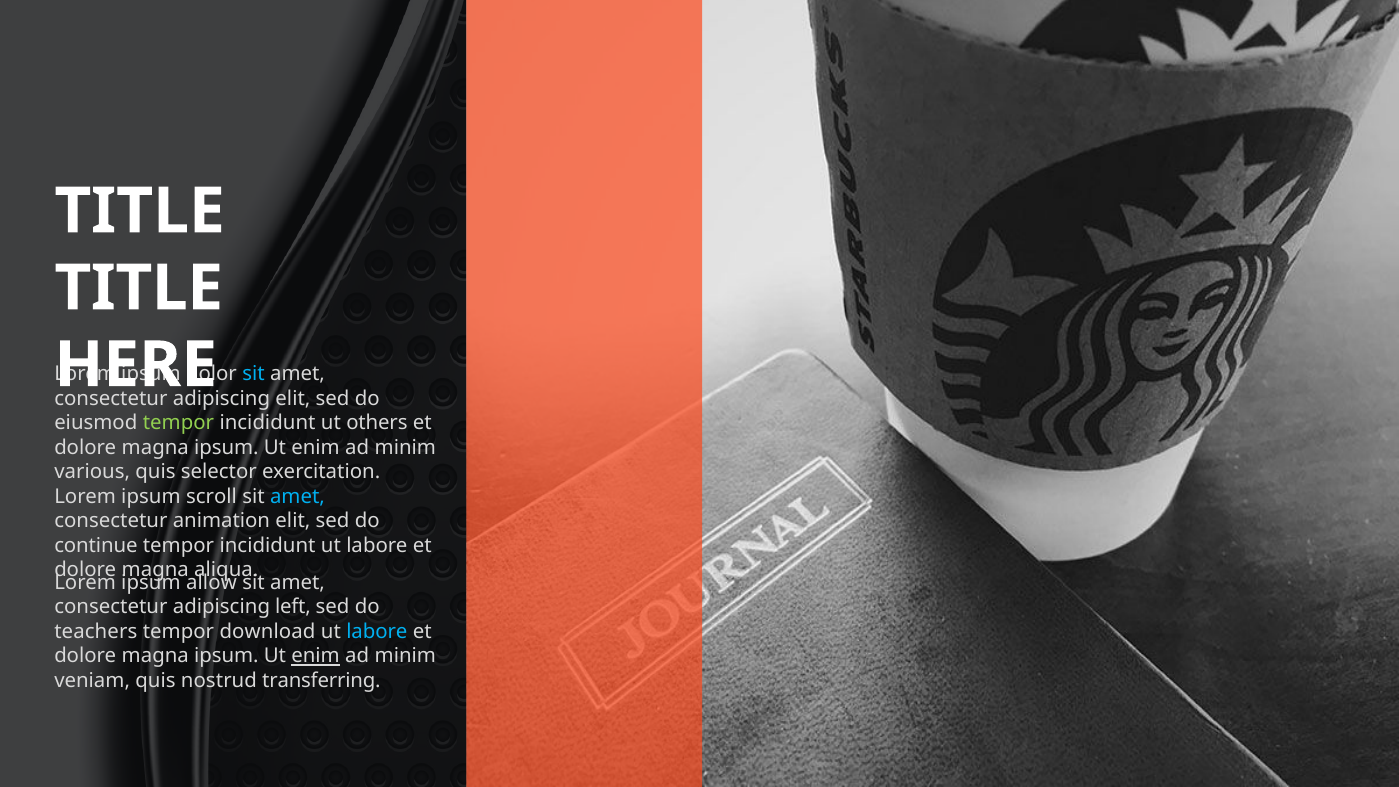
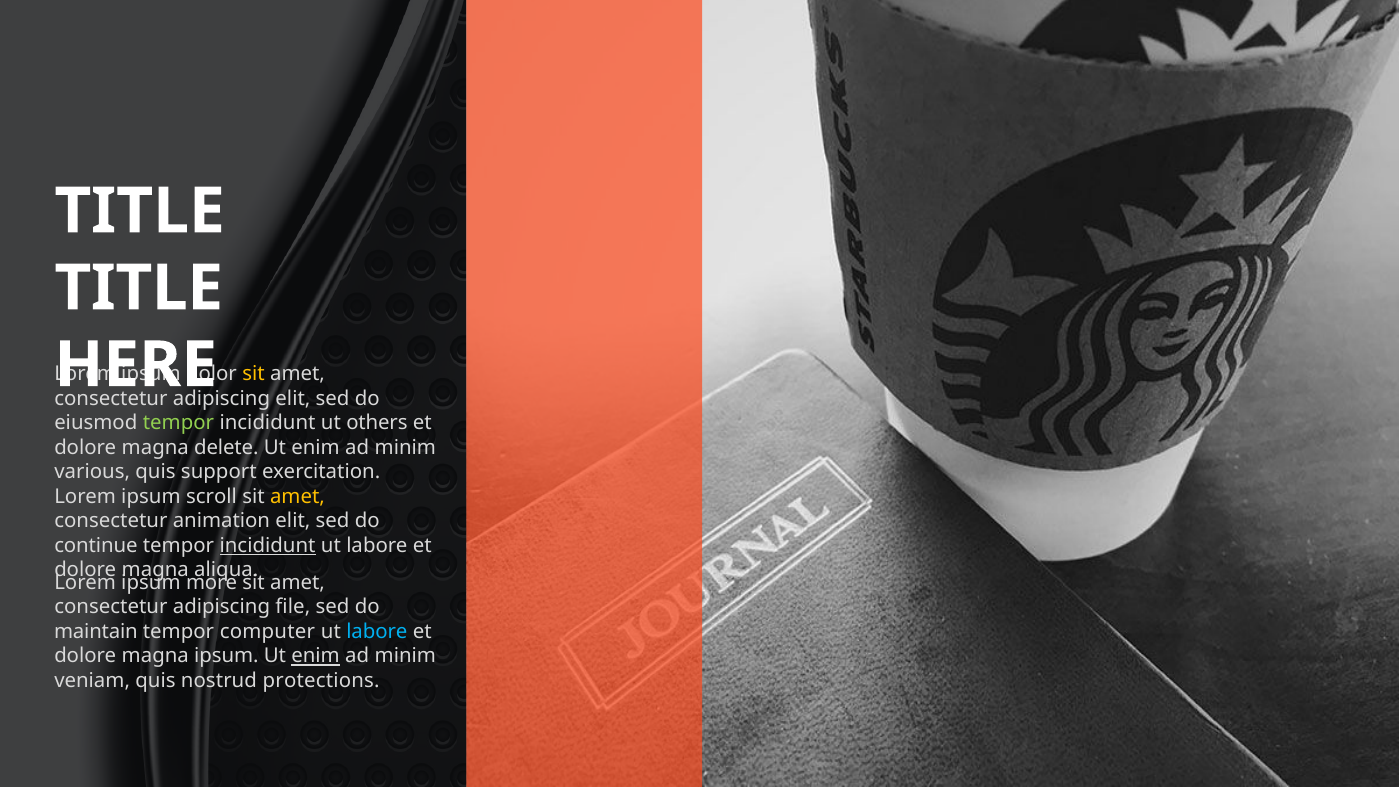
sit colour: light blue -> yellow (253, 374)
ipsum: ipsum -> delete (226, 448)
selector: selector -> support (219, 472)
amet colour: light blue -> yellow (297, 497)
incididunt underline: none -> present (268, 546)
allow: allow -> more (212, 583)
left: left -> file (293, 607)
teachers: teachers -> maintain (96, 632)
download: download -> computer (267, 632)
transferring: transferring -> protections (321, 681)
